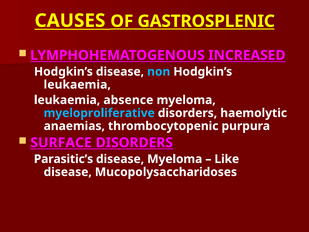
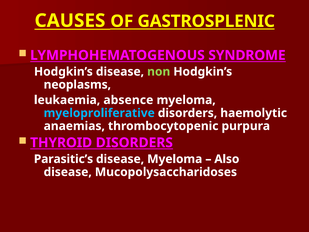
INCREASED: INCREASED -> SYNDROME (247, 55)
non colour: light blue -> light green (159, 72)
leukaemia: leukaemia -> neoplasms (77, 85)
SURFACE: SURFACE -> THYROID (61, 143)
Like: Like -> Also (227, 159)
